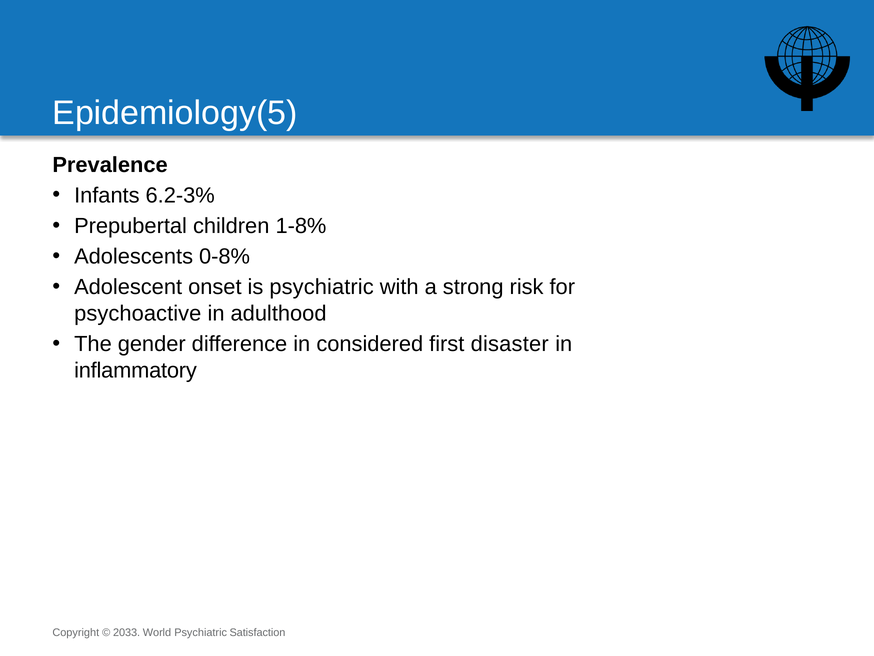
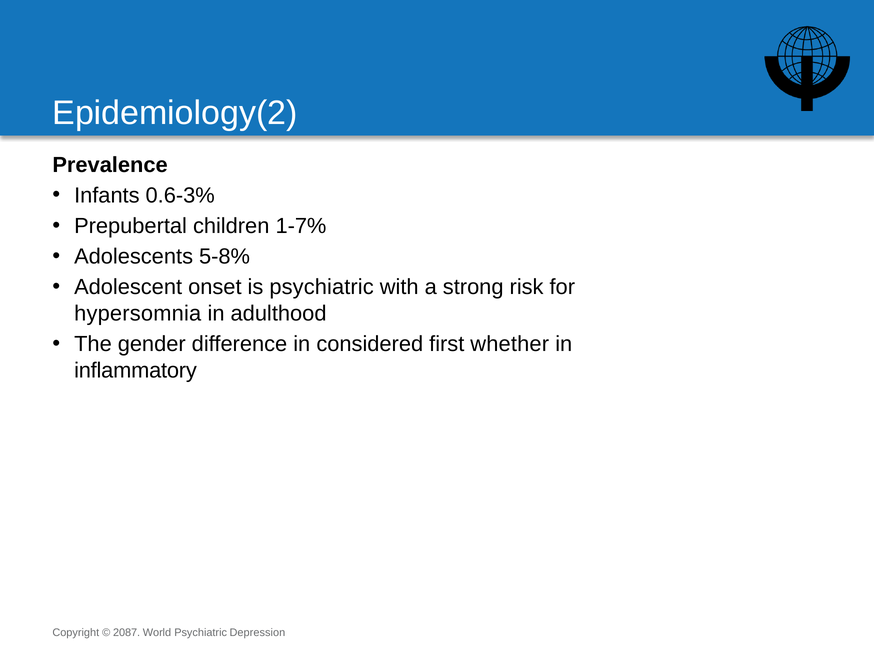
Epidemiology(5: Epidemiology(5 -> Epidemiology(2 (175, 113)
6.2-3%: 6.2-3% -> 0.6-3% (180, 195)
1-8%: 1-8% -> 1-7% (301, 226)
0-8%: 0-8% -> 5-8% (225, 256)
psychoactive: psychoactive -> hypersomnia (138, 313)
disaster: disaster -> whether (510, 344)
2033: 2033 -> 2087 (127, 632)
Satisfaction: Satisfaction -> Depression (257, 632)
